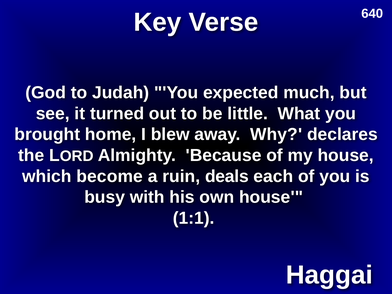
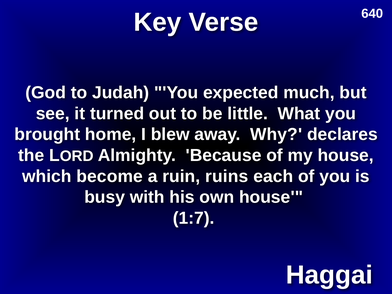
deals: deals -> ruins (227, 176)
1:1: 1:1 -> 1:7 (194, 218)
